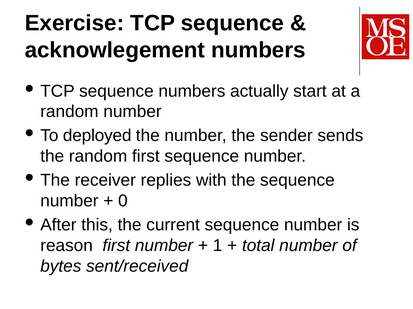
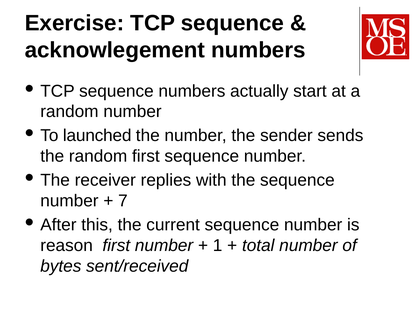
deployed: deployed -> launched (97, 136)
0: 0 -> 7 (123, 201)
